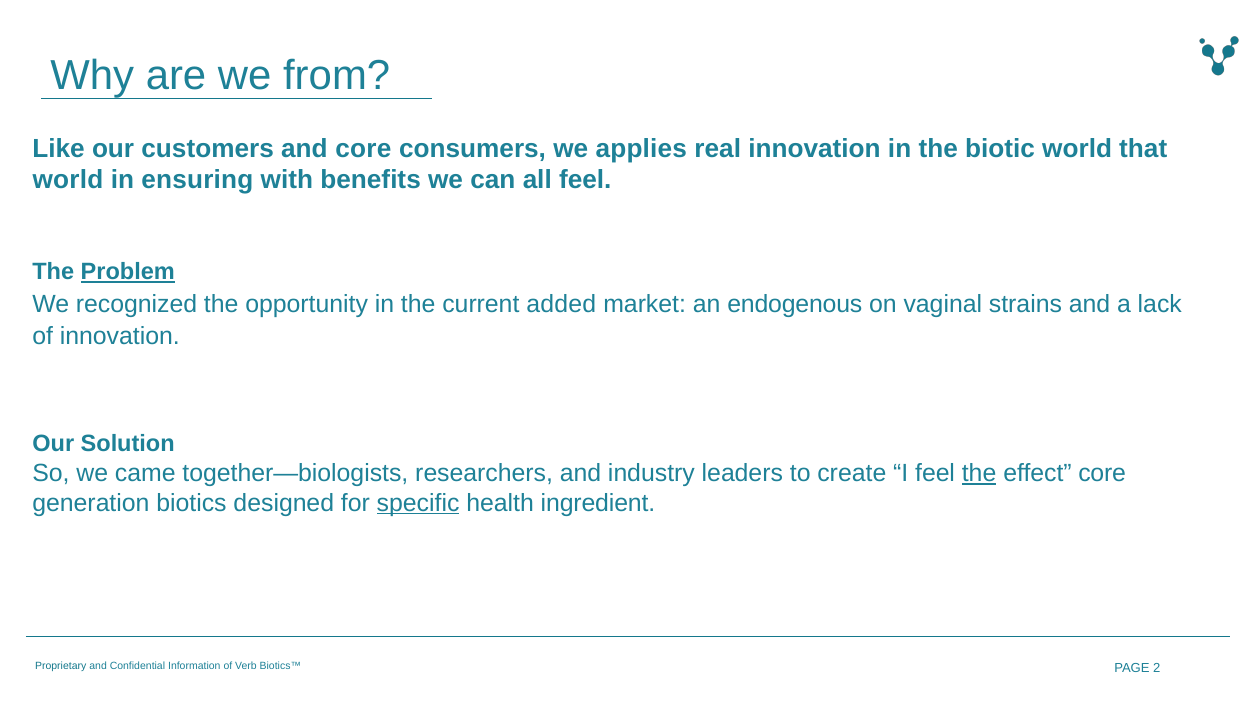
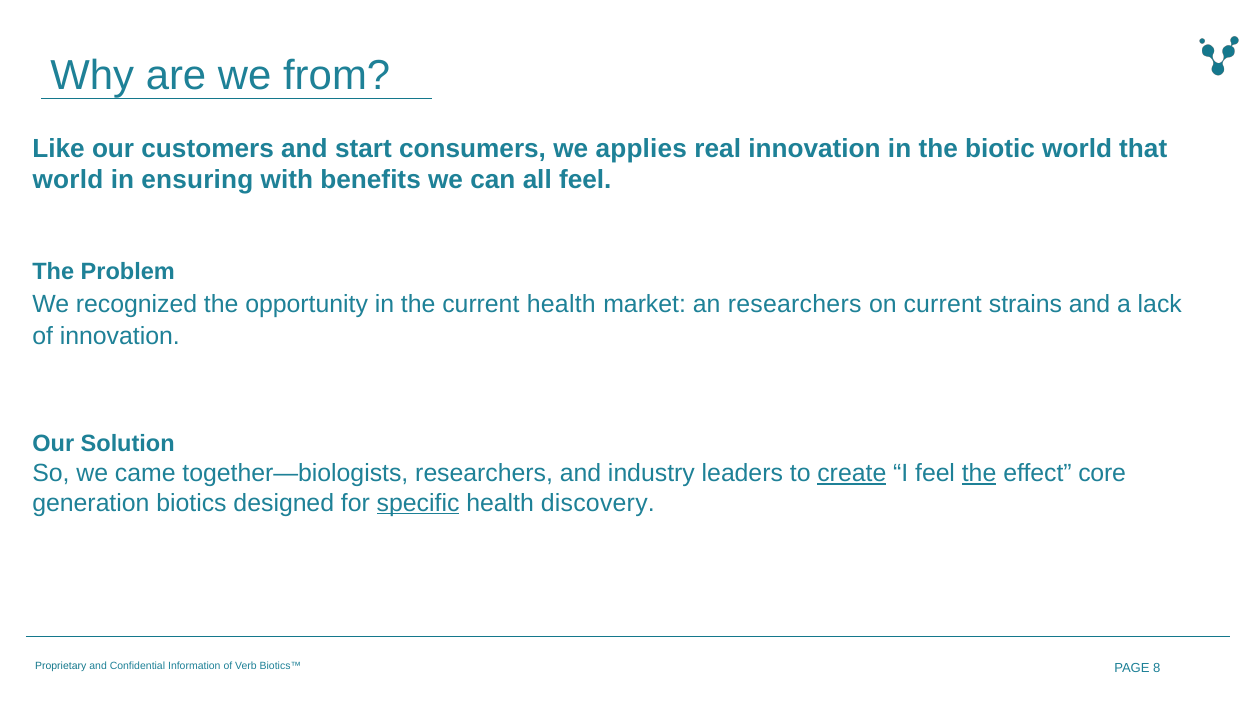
and core: core -> start (363, 149)
Problem underline: present -> none (128, 272)
current added: added -> health (561, 304)
an endogenous: endogenous -> researchers (795, 304)
on vaginal: vaginal -> current (943, 304)
create underline: none -> present (852, 473)
ingredient: ingredient -> discovery (598, 503)
2: 2 -> 8 (1157, 668)
